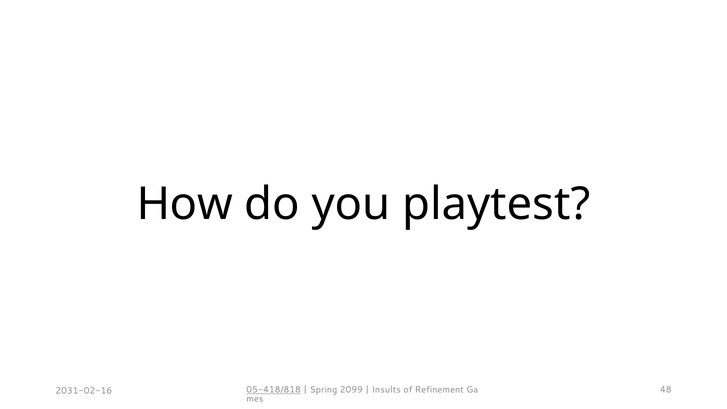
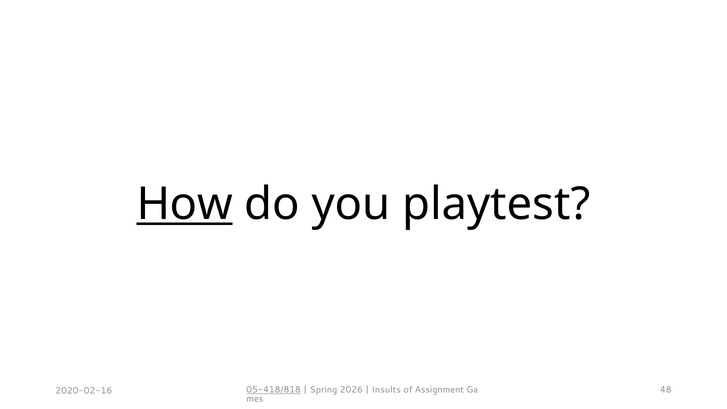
How underline: none -> present (185, 204)
2099: 2099 -> 2026 (351, 390)
Refinement: Refinement -> Assignment (439, 390)
2031-02-16: 2031-02-16 -> 2020-02-16 (84, 391)
